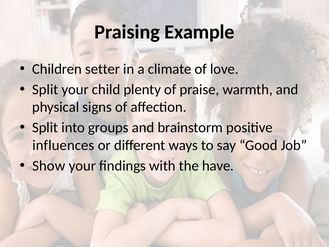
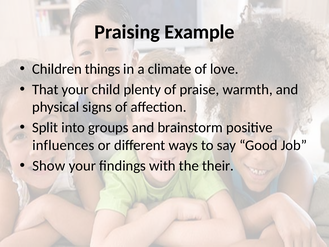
setter: setter -> things (103, 69)
Split: Split -> That (45, 89)
have: have -> their (218, 166)
